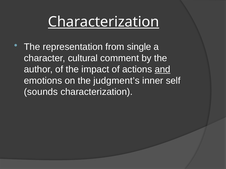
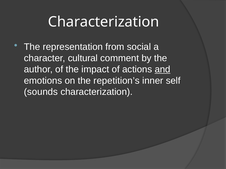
Characterization underline: present -> none (104, 22)
single: single -> social (139, 47)
judgment’s: judgment’s -> repetition’s (117, 81)
